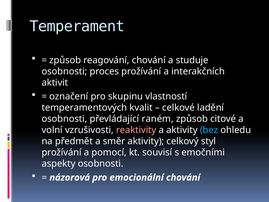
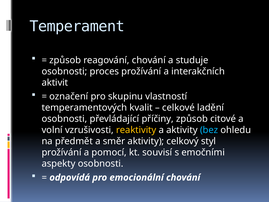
raném: raném -> příčiny (158, 119)
reaktivity colour: pink -> yellow (136, 130)
názorová: názorová -> odpovídá (70, 177)
